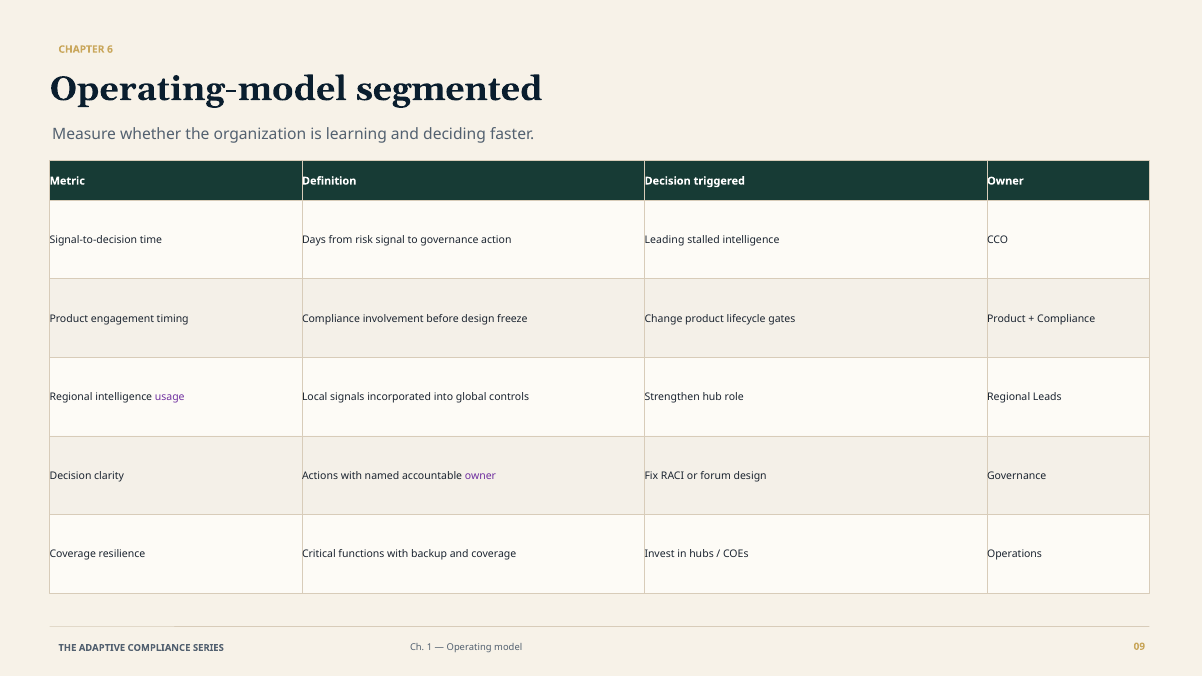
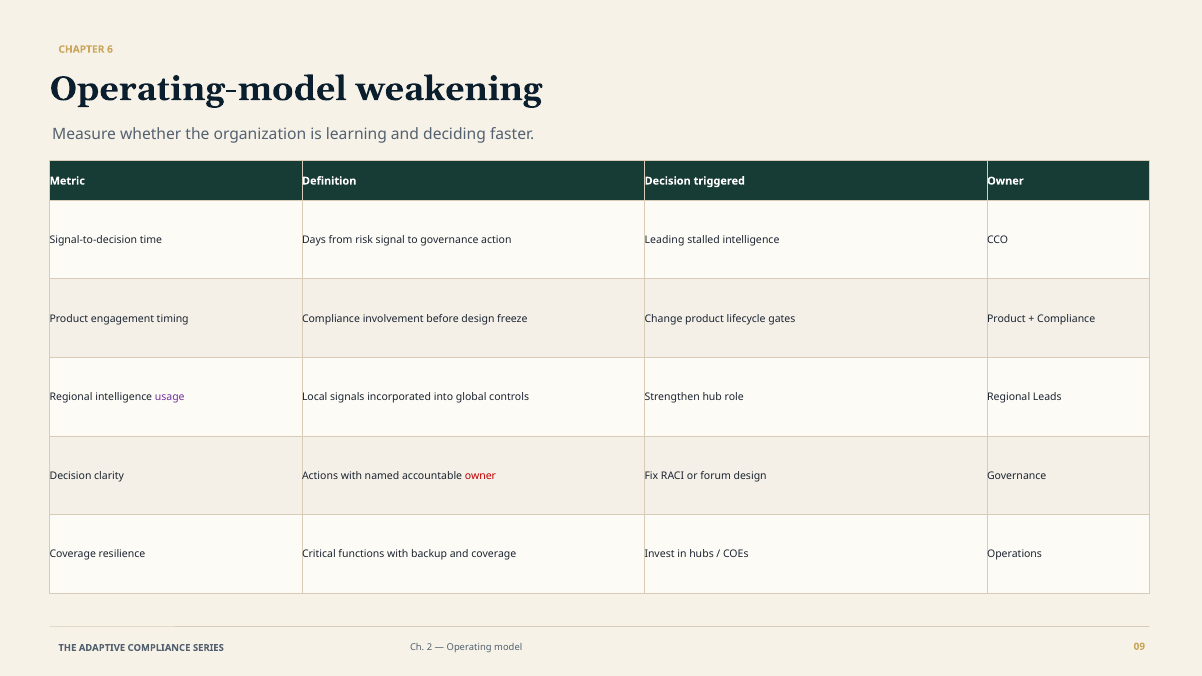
segmented: segmented -> weakening (449, 89)
owner colour: purple -> red (480, 476)
1: 1 -> 2 (430, 648)
